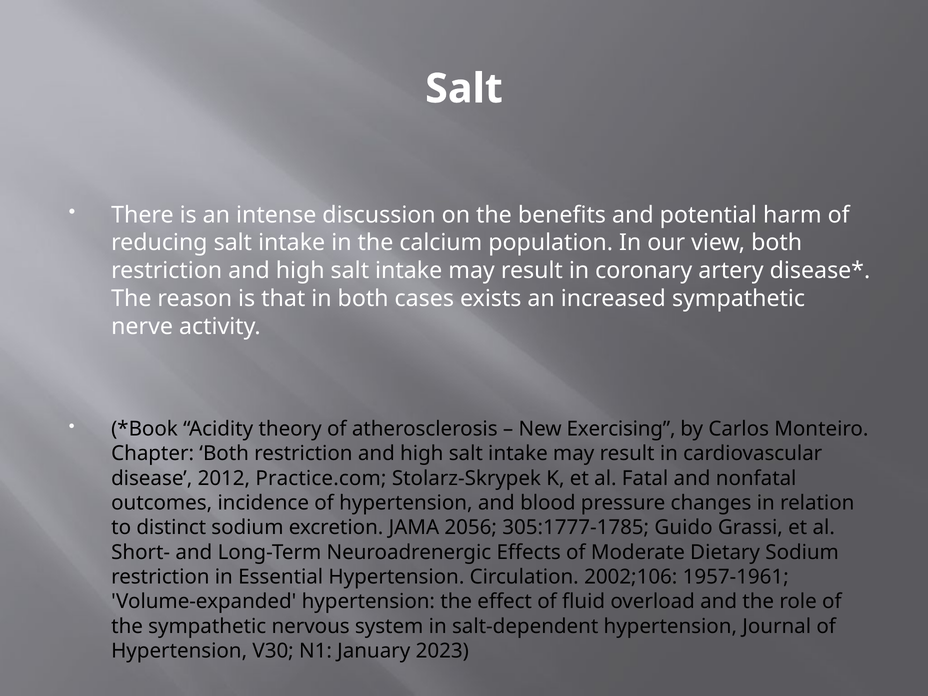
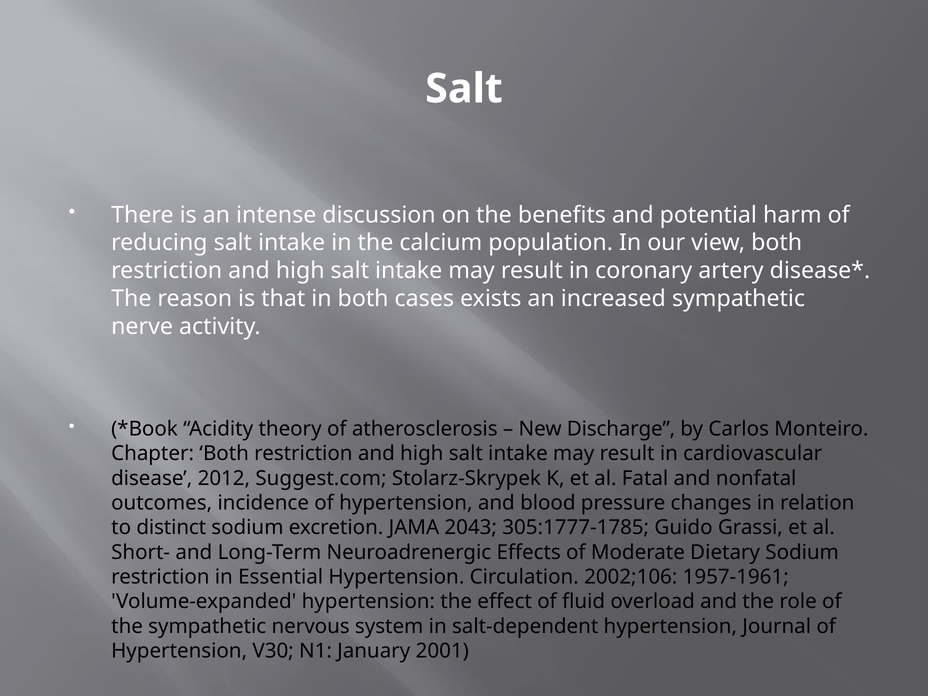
Exercising: Exercising -> Discharge (621, 429)
Practice.com: Practice.com -> Suggest.com (321, 478)
2056: 2056 -> 2043 (471, 528)
2023: 2023 -> 2001 (442, 651)
